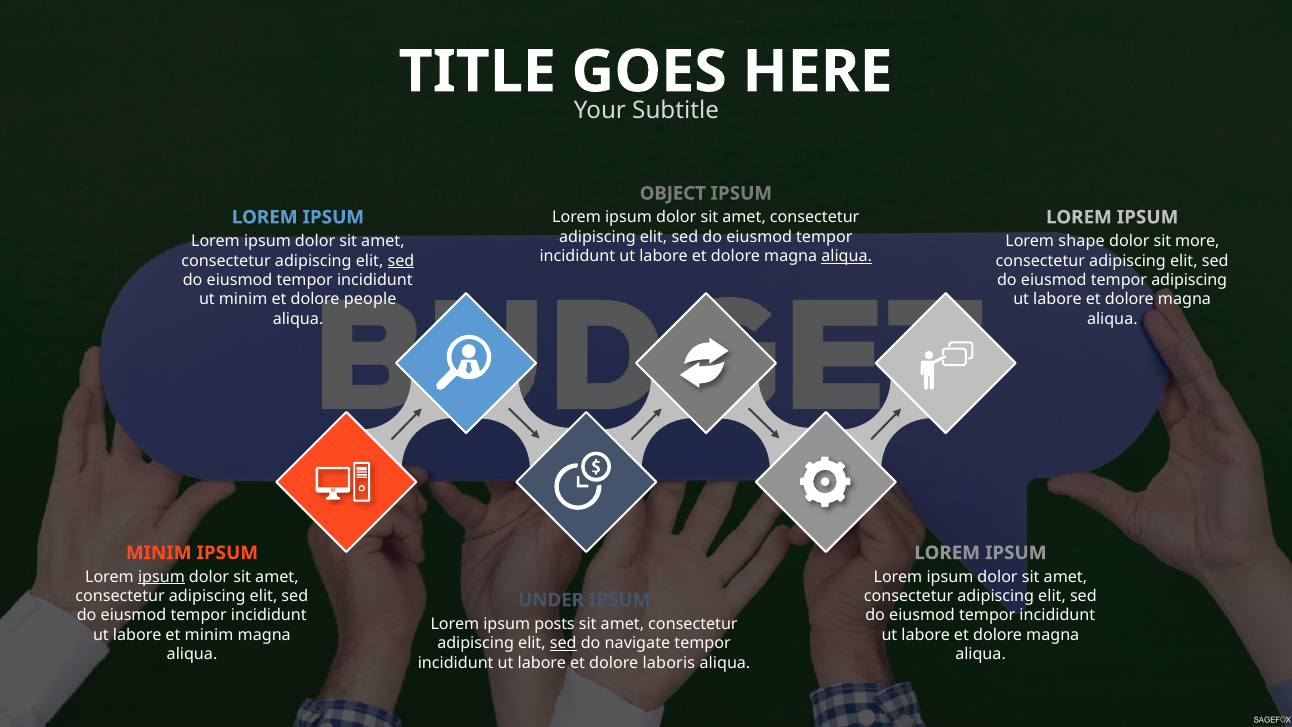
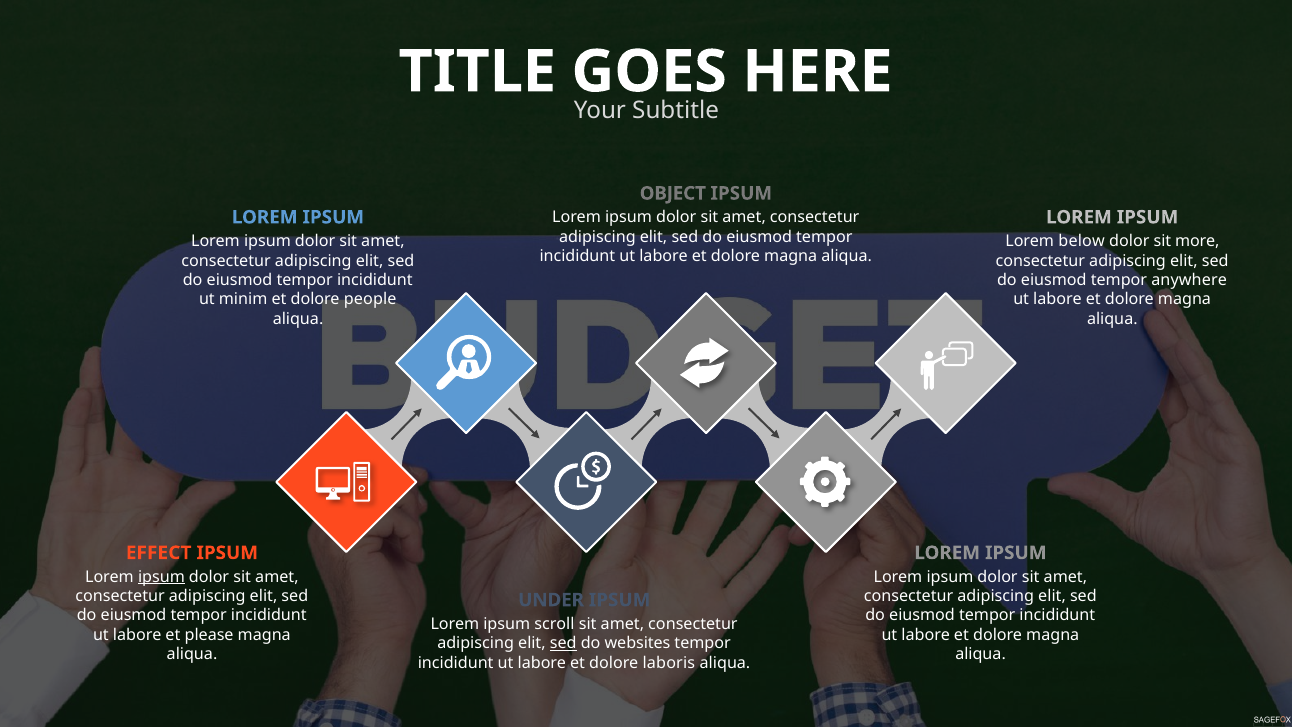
shape: shape -> below (1082, 241)
aliqua underline: present -> none (847, 256)
sed underline: present -> none (401, 261)
tempor adipiscing: adipiscing -> anywhere (1189, 280)
MINIM: MINIM -> EFFECT (159, 553)
posts: posts -> scroll (554, 624)
et minim: minim -> please (209, 635)
navigate: navigate -> websites (638, 643)
